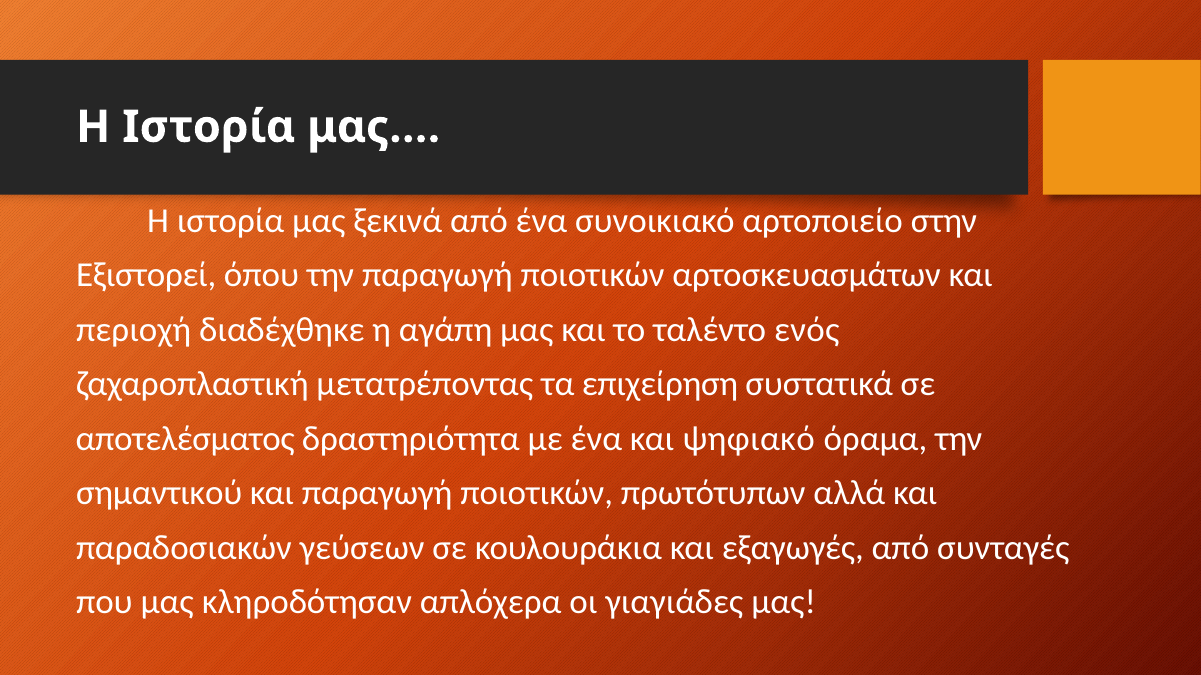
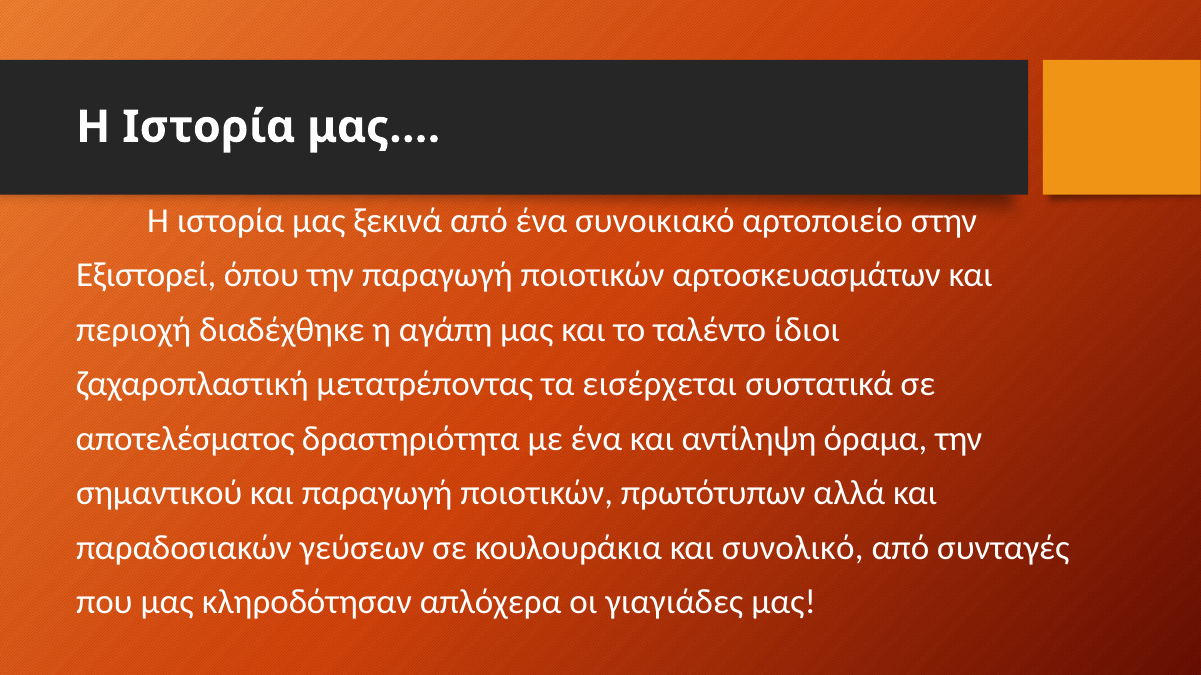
ενός: ενός -> ίδιοι (807, 330)
επιχείρηση: επιχείρηση -> εισέρχεται (660, 385)
ψηφιακό: ψηφιακό -> αντίληψη (749, 439)
εξαγωγές: εξαγωγές -> συνολικό (793, 548)
